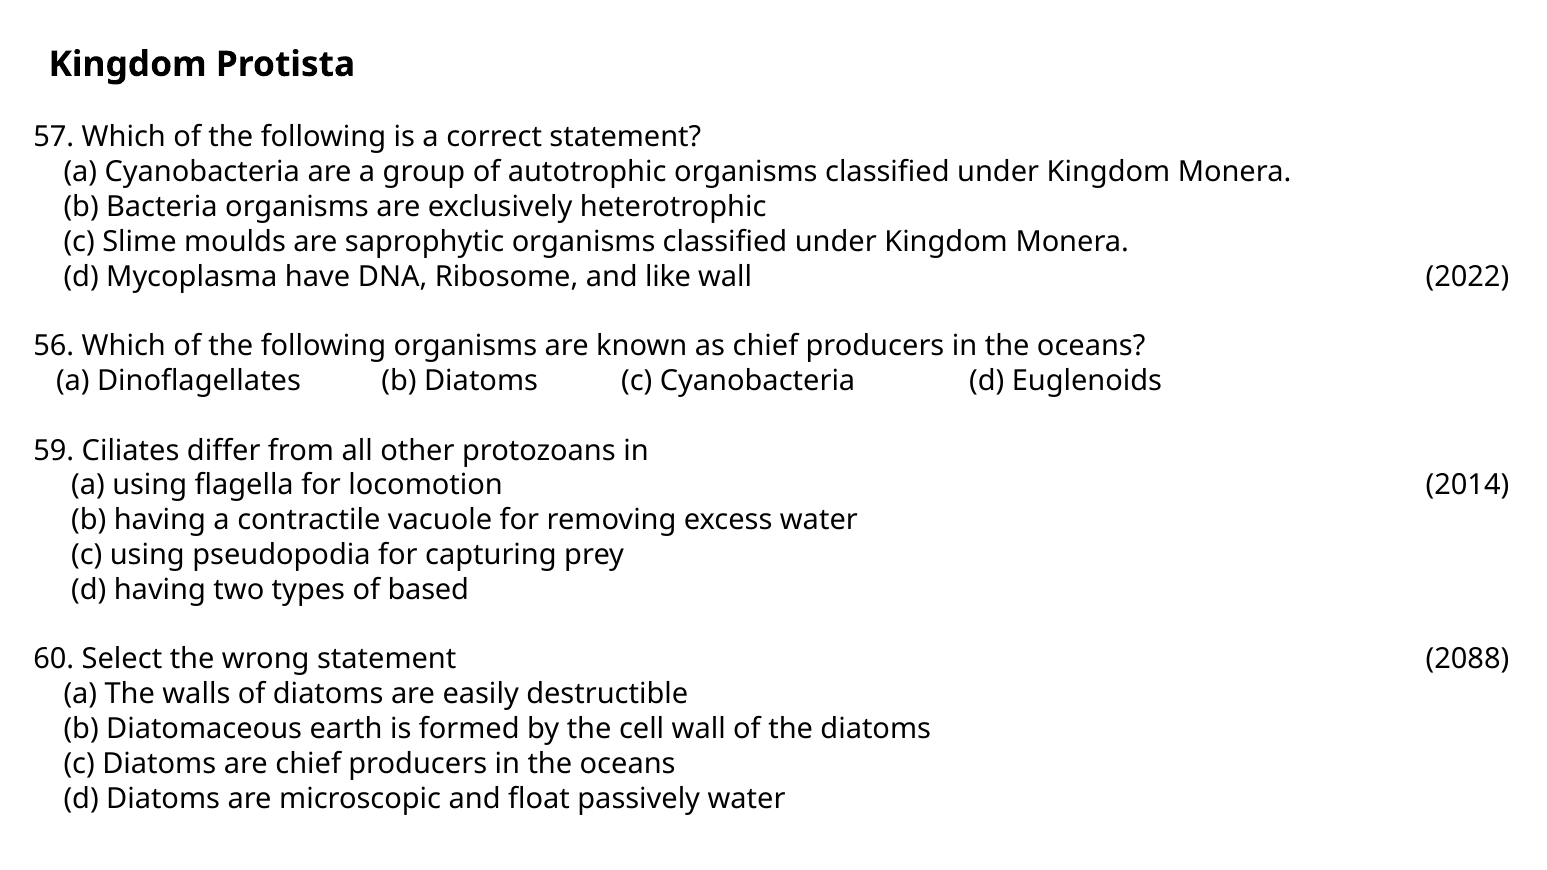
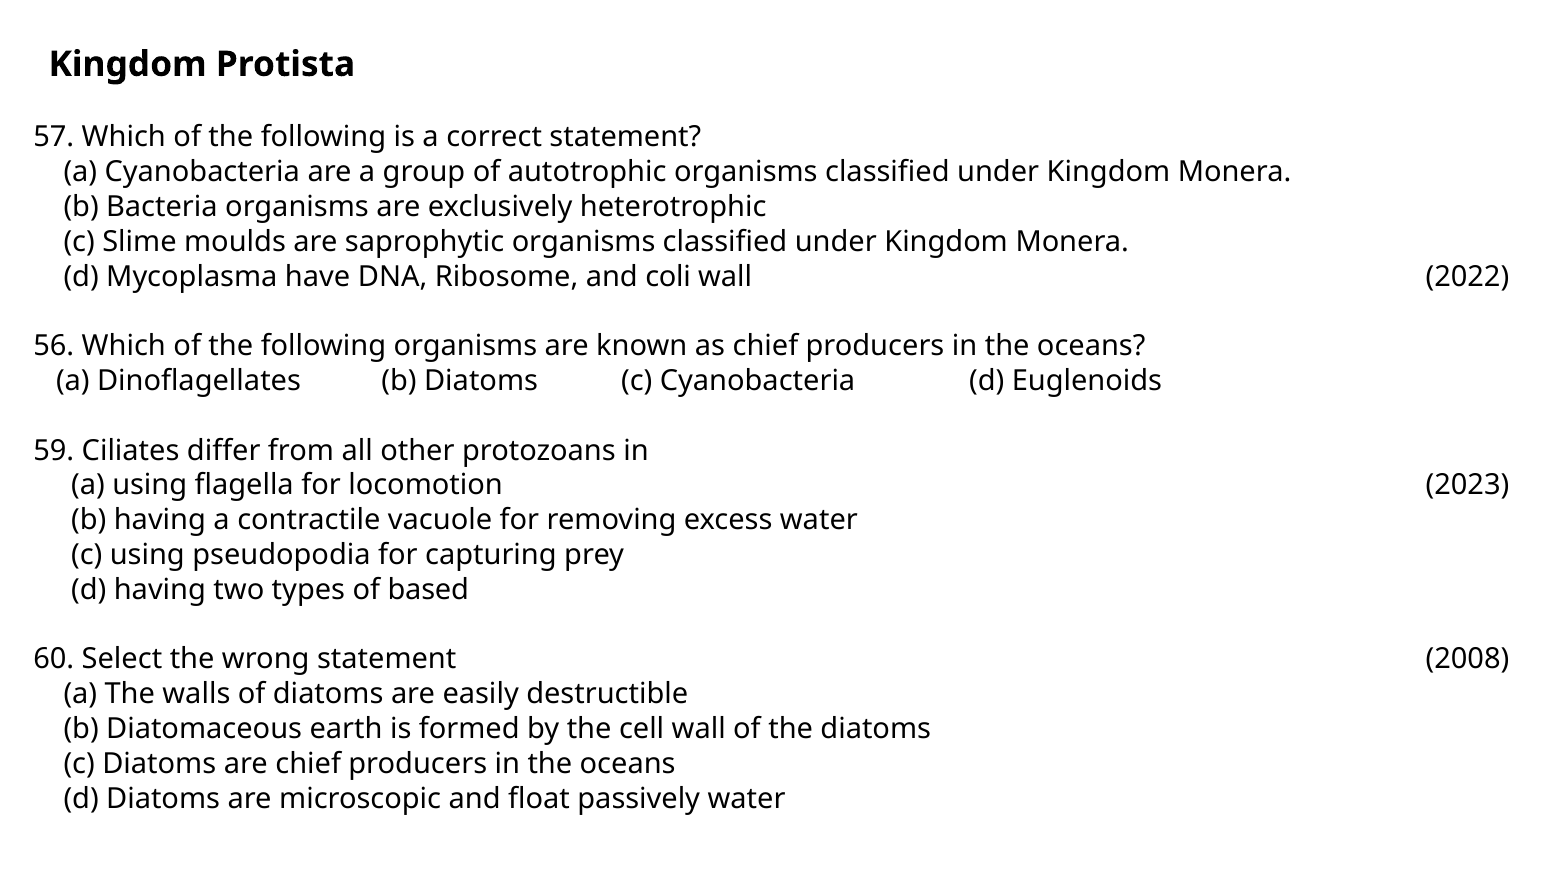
like: like -> coli (668, 277)
2014: 2014 -> 2023 (1468, 485)
2088: 2088 -> 2008 (1468, 659)
